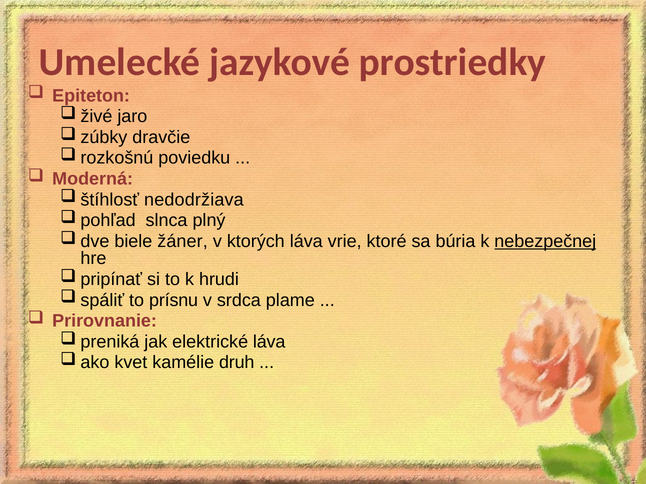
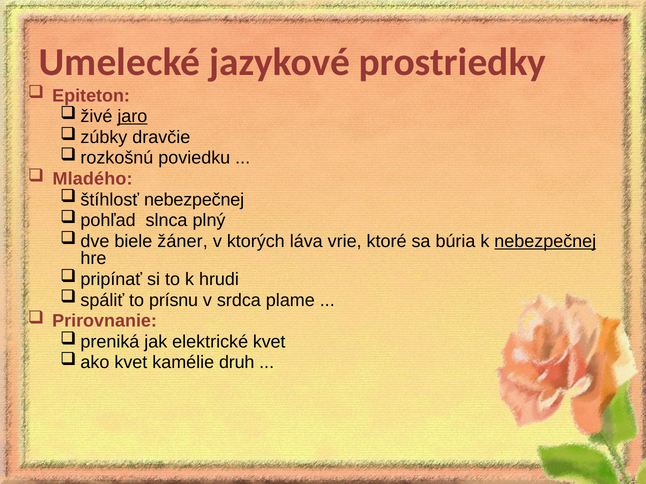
jaro underline: none -> present (132, 117)
Moderná: Moderná -> Mladého (93, 179)
nedodržiava: nedodržiava -> nebezpečnej (194, 200)
elektrické láva: láva -> kvet (269, 342)
